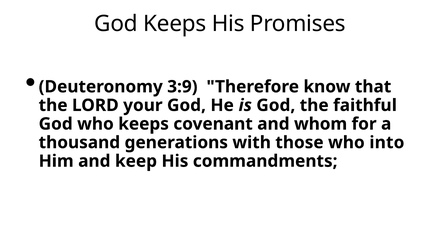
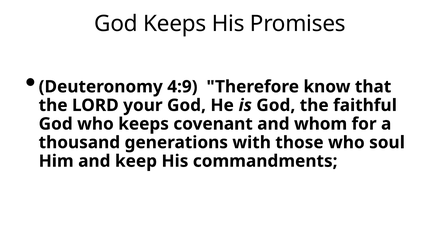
3:9: 3:9 -> 4:9 (182, 87)
into: into -> soul (387, 142)
